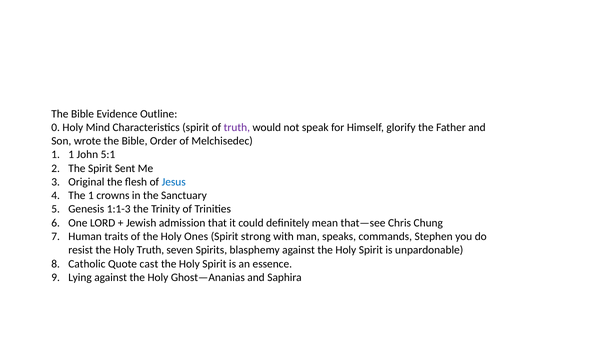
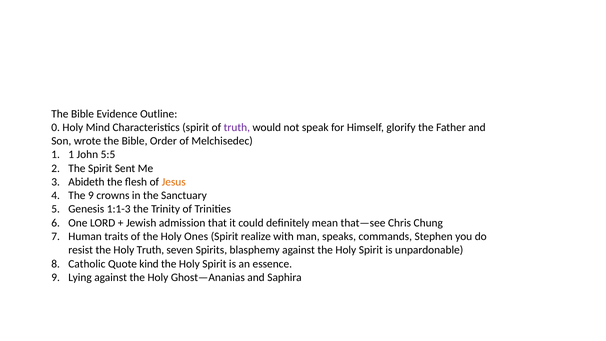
5:1: 5:1 -> 5:5 (108, 155)
Original: Original -> Abideth (86, 182)
Jesus colour: blue -> orange (174, 182)
The 1: 1 -> 9 (91, 196)
strong: strong -> realize (256, 236)
cast: cast -> kind (149, 264)
